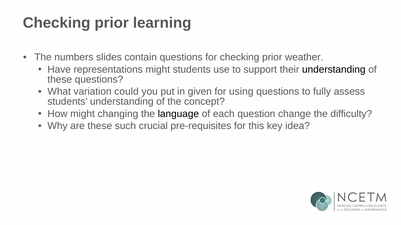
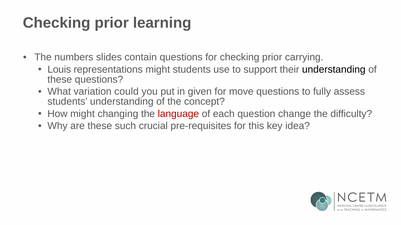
weather: weather -> carrying (304, 57)
Have: Have -> Louis (59, 70)
using: using -> move (241, 92)
language colour: black -> red (178, 114)
